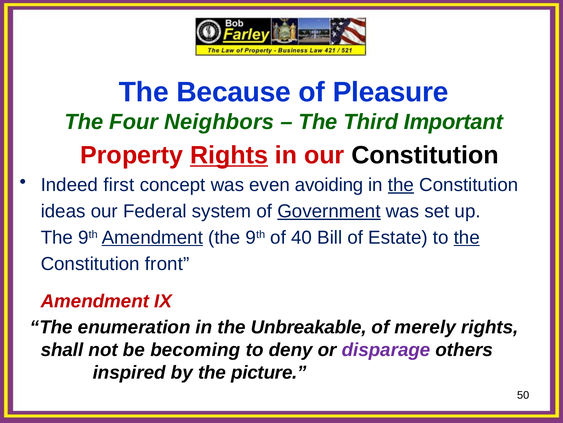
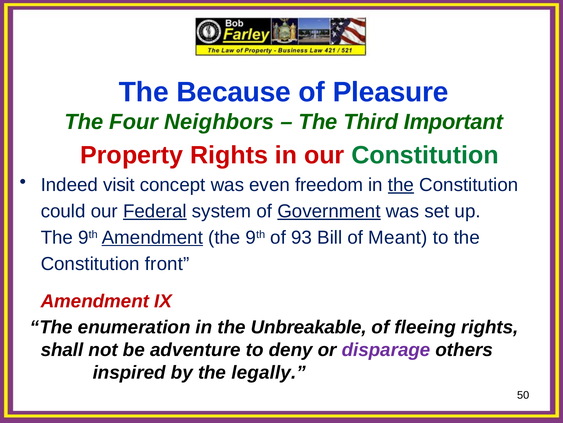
Rights underline: present -> none (229, 155)
Constitution colour: black -> green (425, 155)
first: first -> visit (119, 185)
avoiding: avoiding -> freedom (329, 185)
ideas: ideas -> could (63, 211)
Federal underline: none -> present (155, 211)
40: 40 -> 93 (302, 237)
Estate: Estate -> Meant (398, 237)
the underline: present -> none (467, 237)
merely: merely -> fleeing (425, 327)
becoming: becoming -> adventure (195, 349)
picture: picture -> legally (269, 372)
